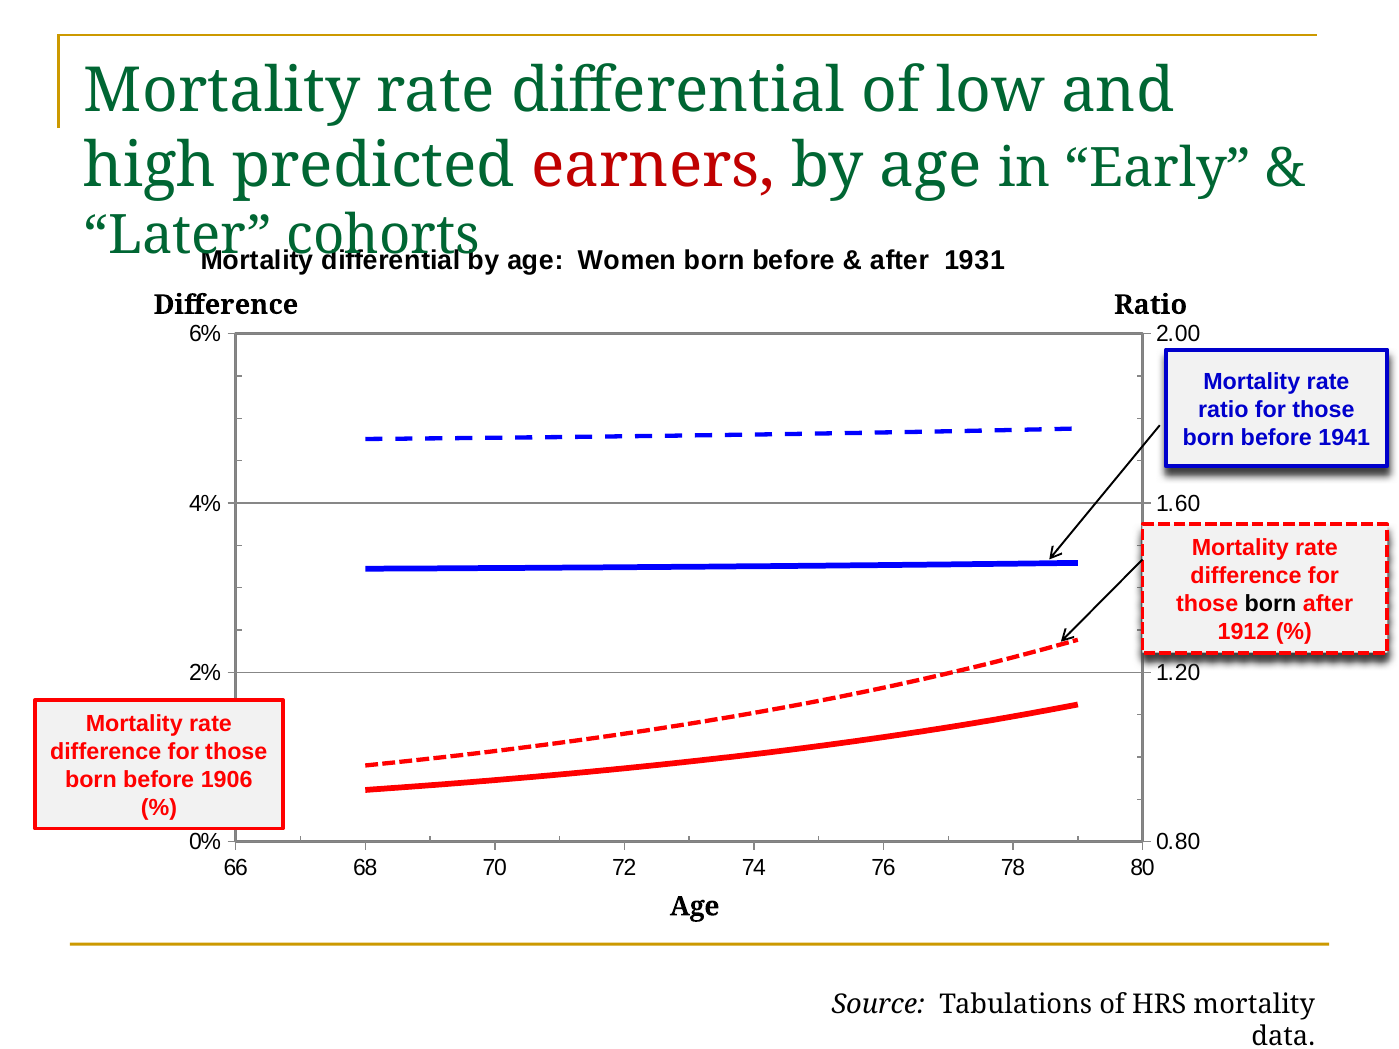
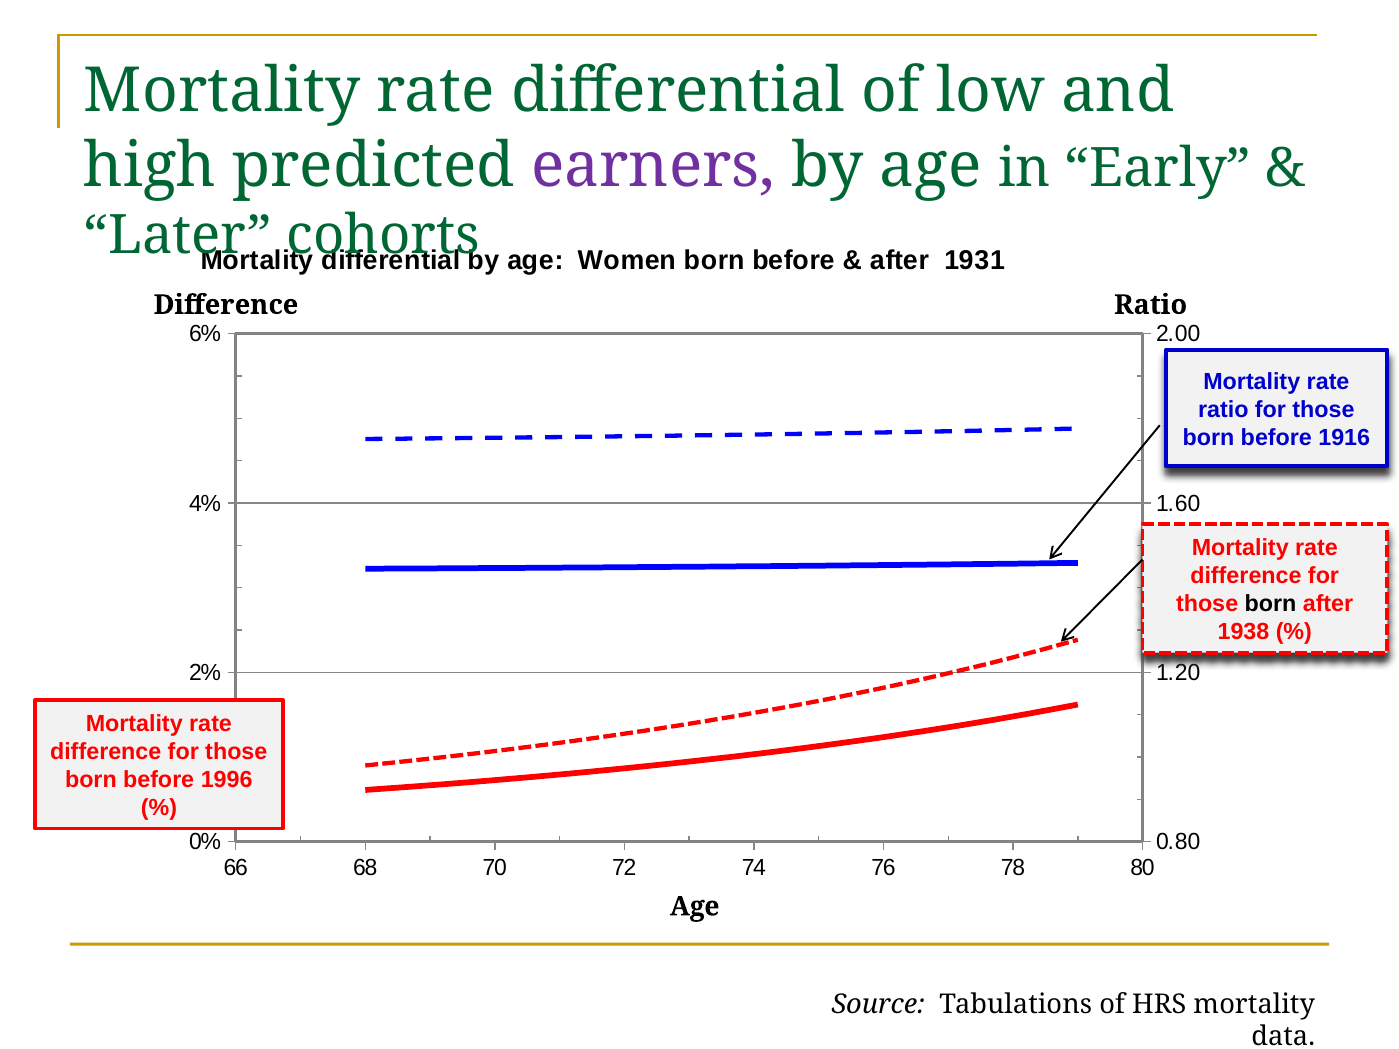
earners colour: red -> purple (653, 166)
1941: 1941 -> 1916 (1344, 438)
1912: 1912 -> 1938 (1243, 632)
1906: 1906 -> 1996 (227, 780)
